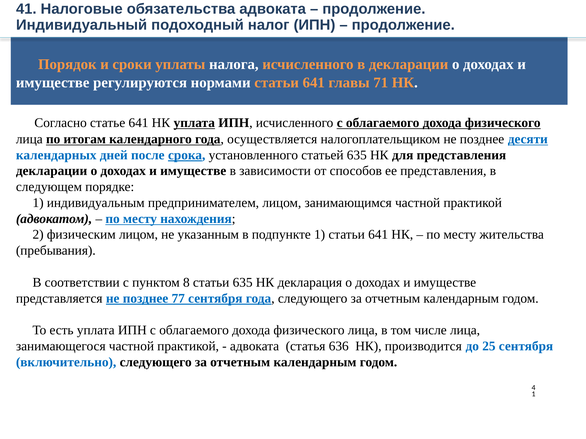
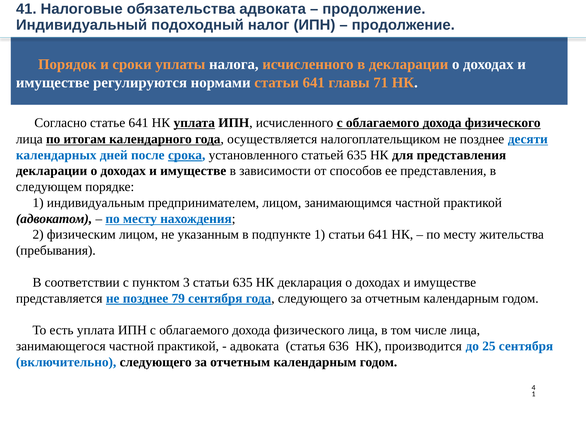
8: 8 -> 3 (186, 283)
77: 77 -> 79 (178, 299)
